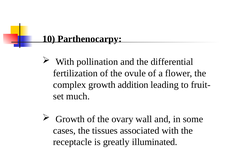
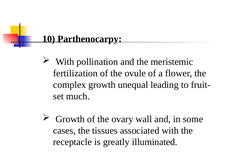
differential: differential -> meristemic (172, 62)
addition: addition -> unequal (133, 85)
